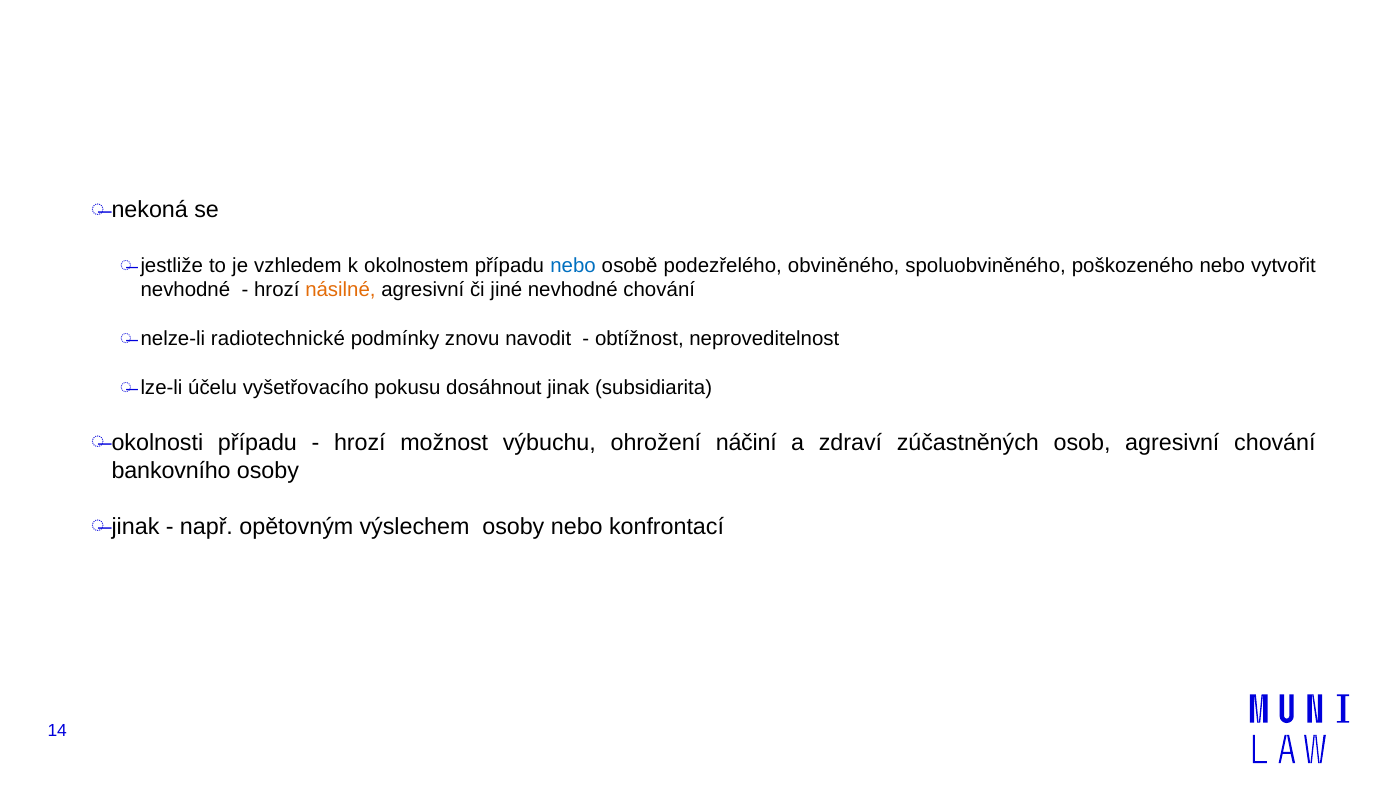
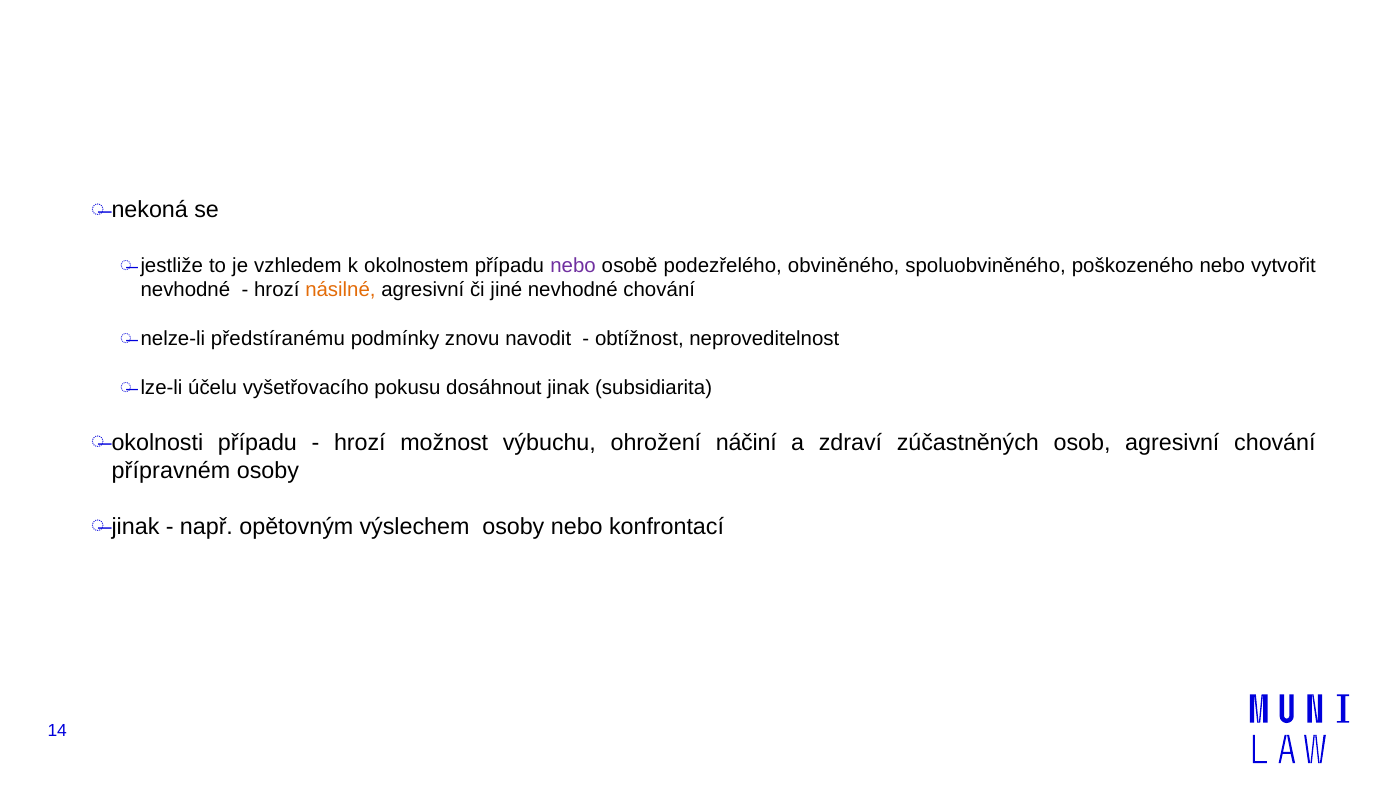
nebo colour: blue -> purple (573, 266)
radiotechnické: radiotechnické -> předstíranému (278, 339)
bankovního: bankovního -> přípravném (171, 471)
